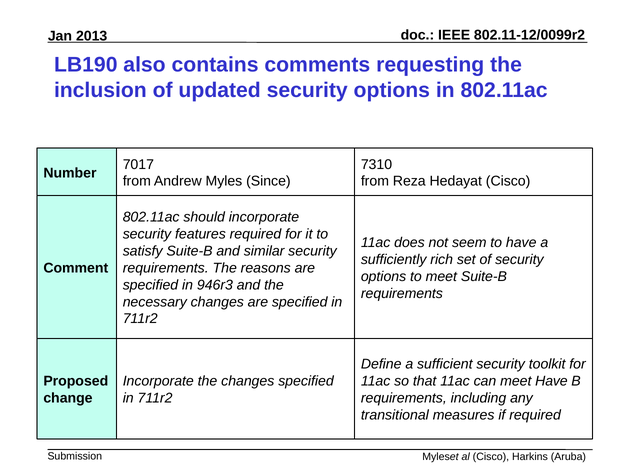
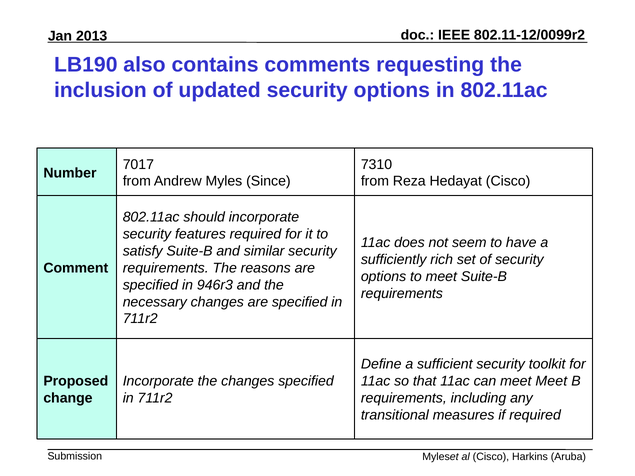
meet Have: Have -> Meet (551, 381)
